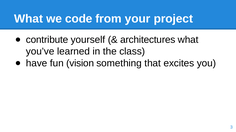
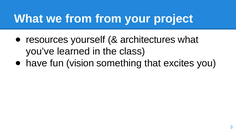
we code: code -> from (79, 19)
contribute: contribute -> resources (47, 40)
